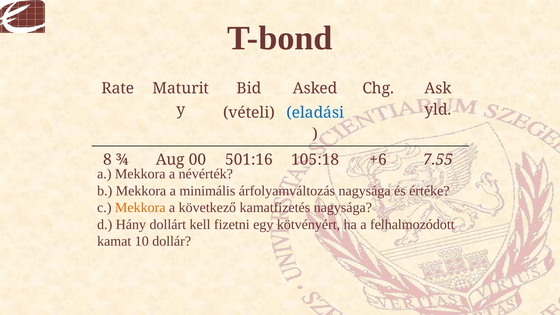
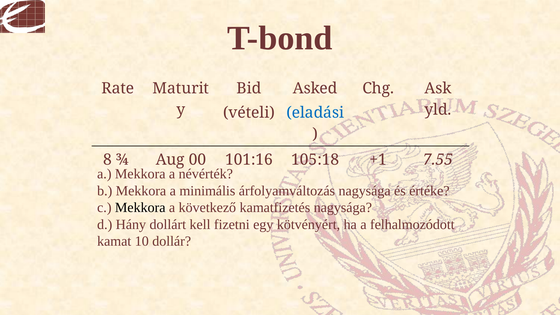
501:16: 501:16 -> 101:16 (249, 160)
+6: +6 -> +1 (378, 160)
Mekkora colour: orange -> black (140, 208)
